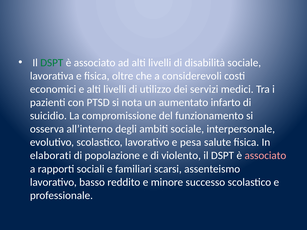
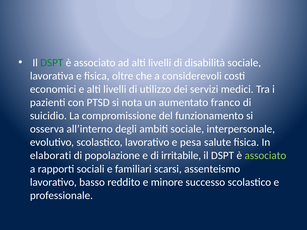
infarto: infarto -> franco (226, 103)
violento: violento -> irritabile (181, 156)
associato colour: pink -> light green (265, 156)
